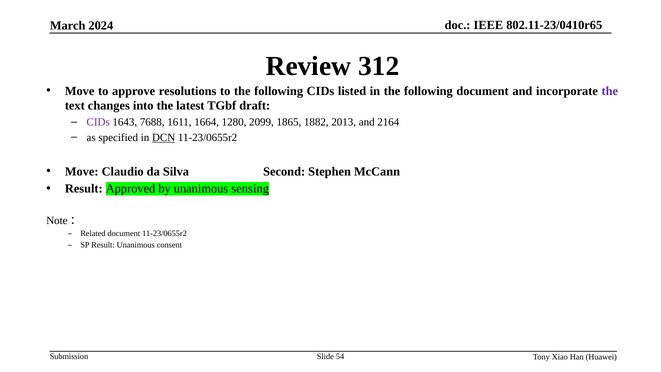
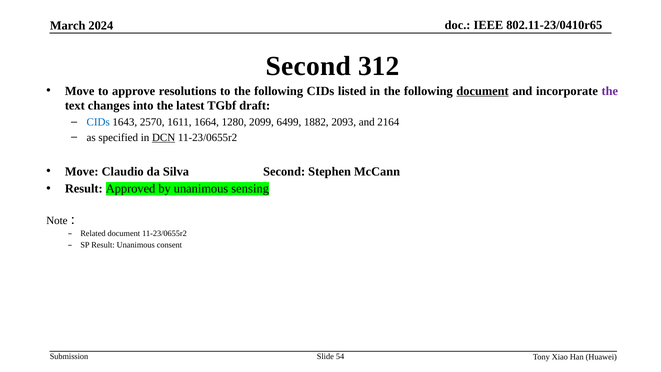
Review: Review -> Second (308, 66)
document underline: none -> present (483, 91)
CIDs colour: purple -> blue (98, 122)
7688: 7688 -> 2570 (152, 122)
1865: 1865 -> 6499 (289, 122)
2013: 2013 -> 2093 (344, 122)
